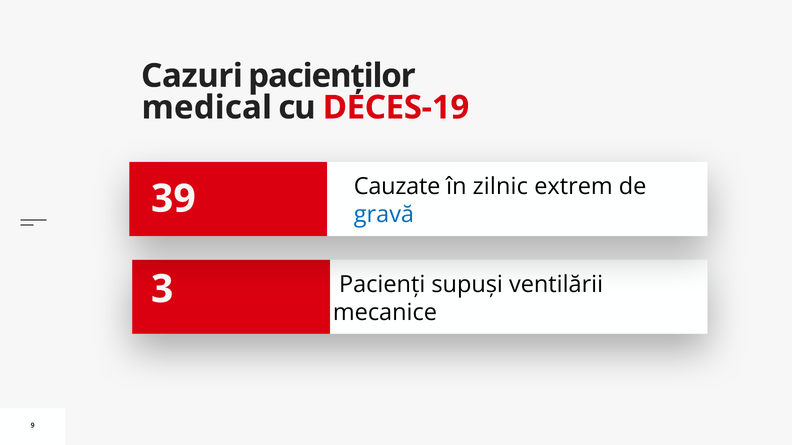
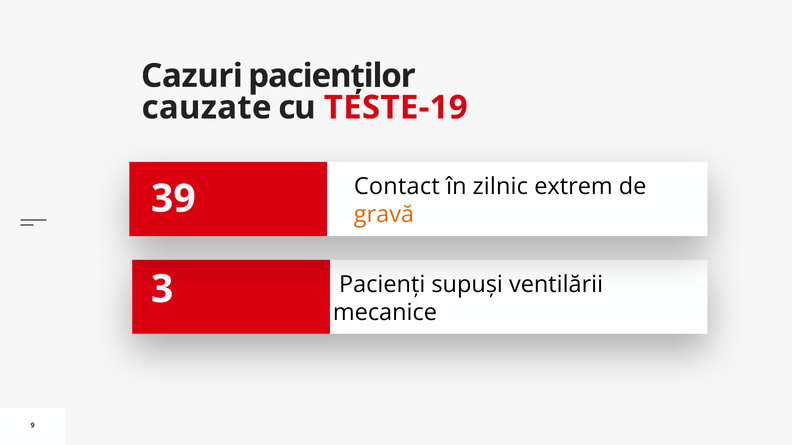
medical: medical -> cauzate (207, 108)
DECES-19: DECES-19 -> TESTE-19 (396, 108)
Cauzate: Cauzate -> Contact (397, 187)
gravă colour: blue -> orange (384, 215)
